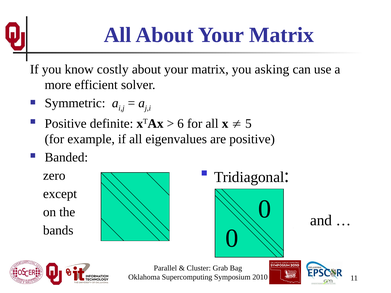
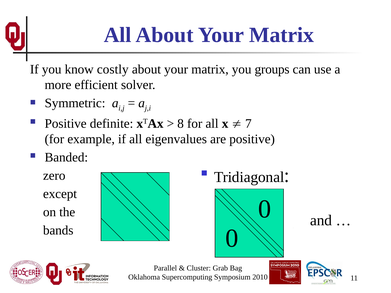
asking: asking -> groups (272, 69)
6: 6 -> 8 (181, 124)
5: 5 -> 7 (248, 124)
